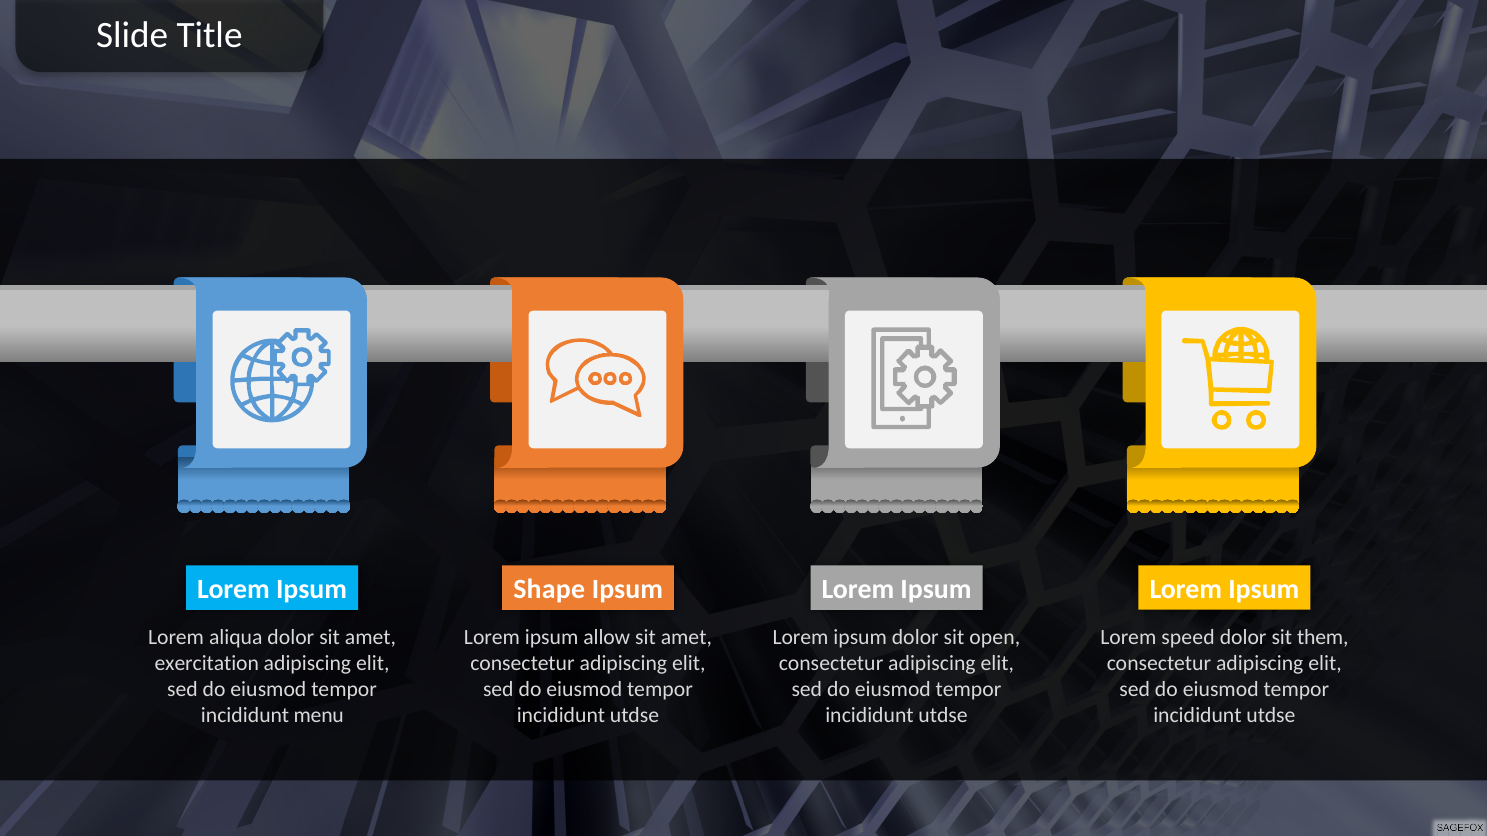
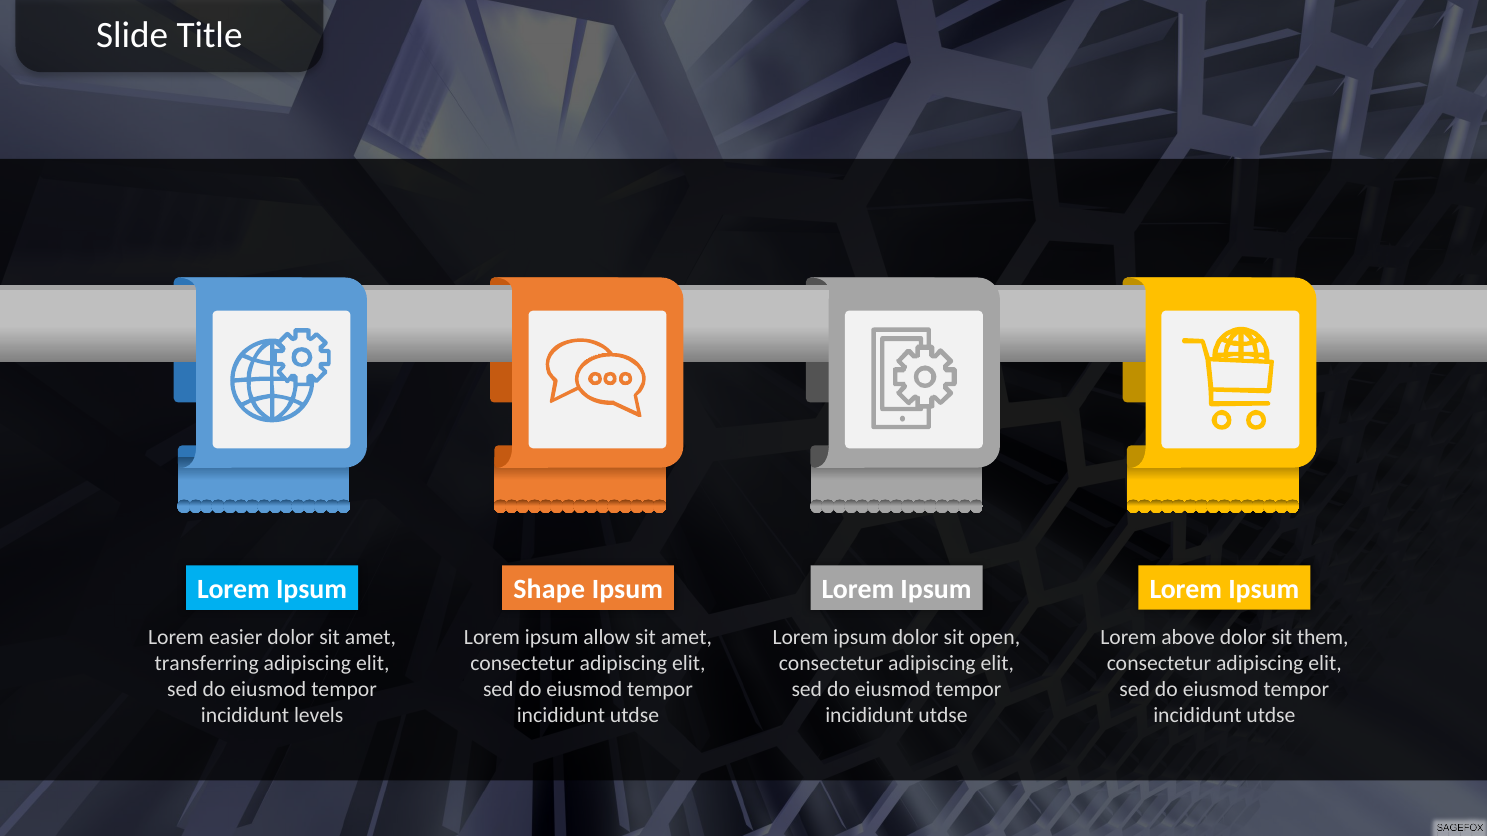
aliqua: aliqua -> easier (236, 637)
speed: speed -> above (1188, 637)
exercitation: exercitation -> transferring (207, 664)
menu: menu -> levels (319, 716)
